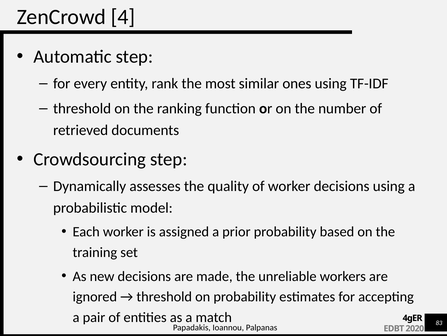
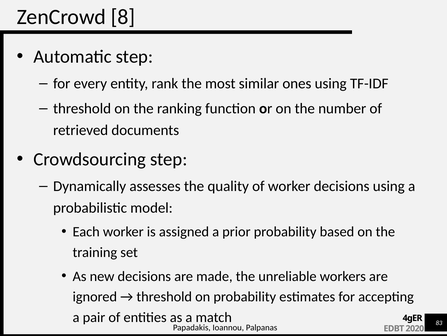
4: 4 -> 8 (123, 17)
